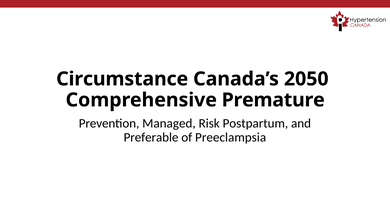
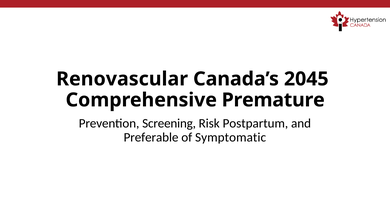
Circumstance: Circumstance -> Renovascular (122, 79)
2050: 2050 -> 2045 (306, 79)
Managed: Managed -> Screening (169, 124)
Preeclampsia: Preeclampsia -> Symptomatic (231, 138)
